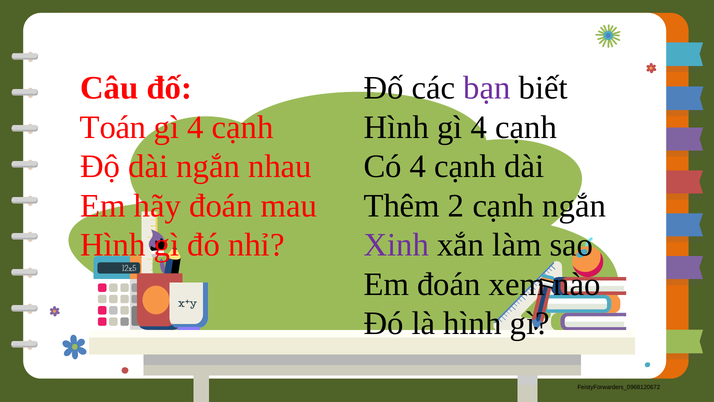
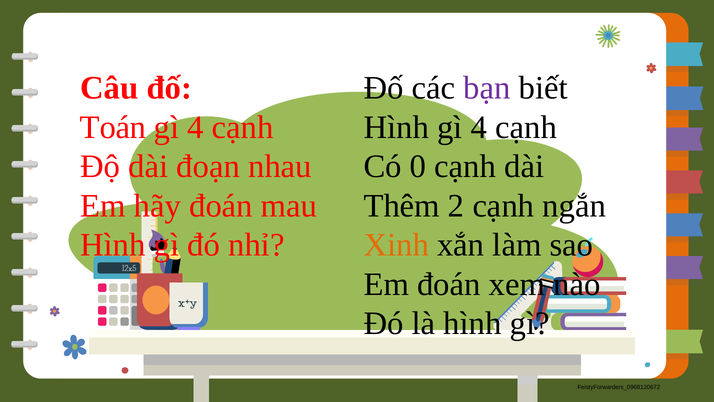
dài ngắn: ngắn -> đoạn (208, 166)
Có 4: 4 -> 0 (418, 166)
Xinh colour: purple -> orange (396, 245)
